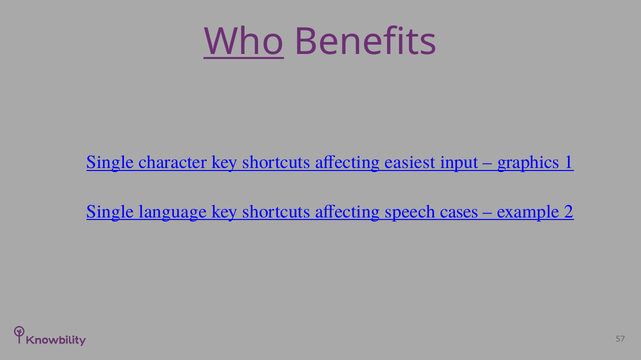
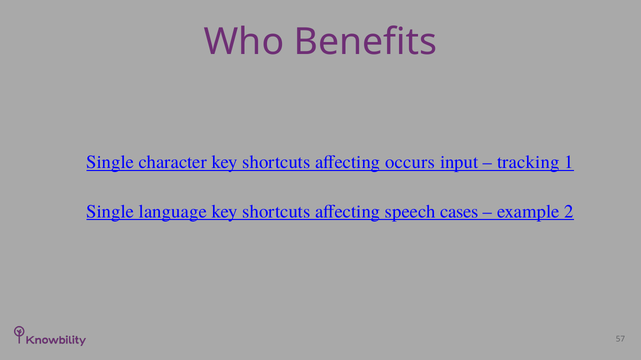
Who underline: present -> none (244, 42)
easiest: easiest -> occurs (410, 162)
graphics: graphics -> tracking (528, 162)
